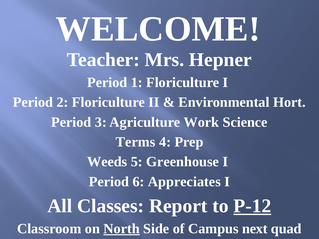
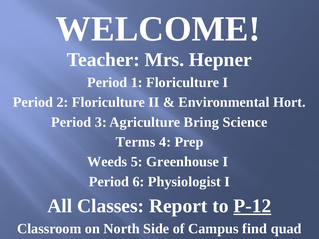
Work: Work -> Bring (201, 122)
Appreciates: Appreciates -> Physiologist (184, 182)
North underline: present -> none (122, 229)
next: next -> find (255, 229)
